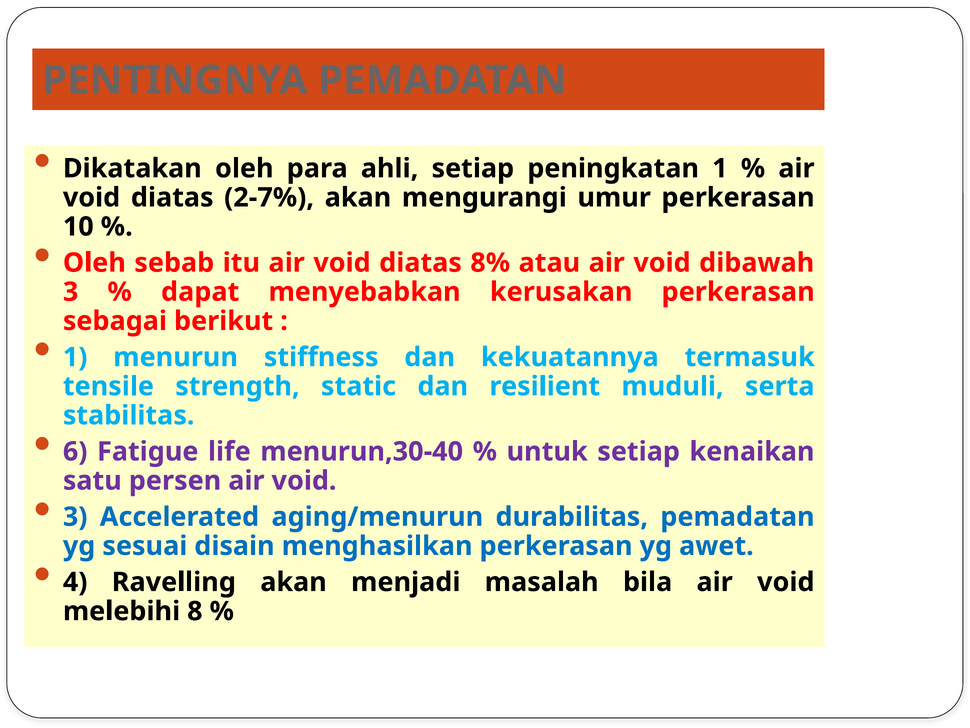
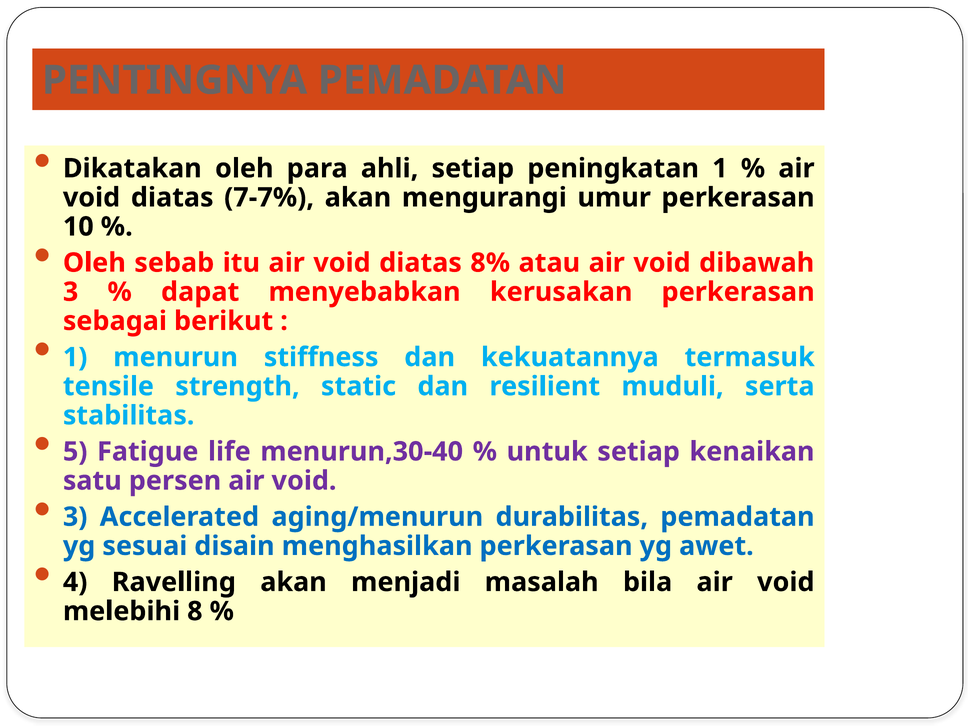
2-7%: 2-7% -> 7-7% (269, 197)
6: 6 -> 5 (75, 451)
